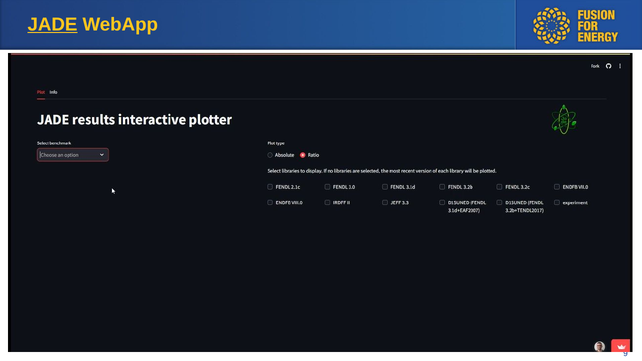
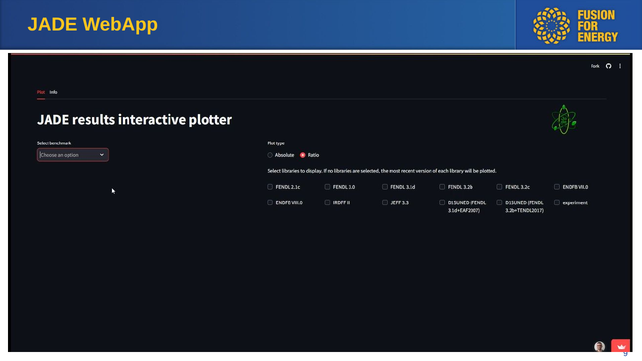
JADE underline: present -> none (52, 25)
